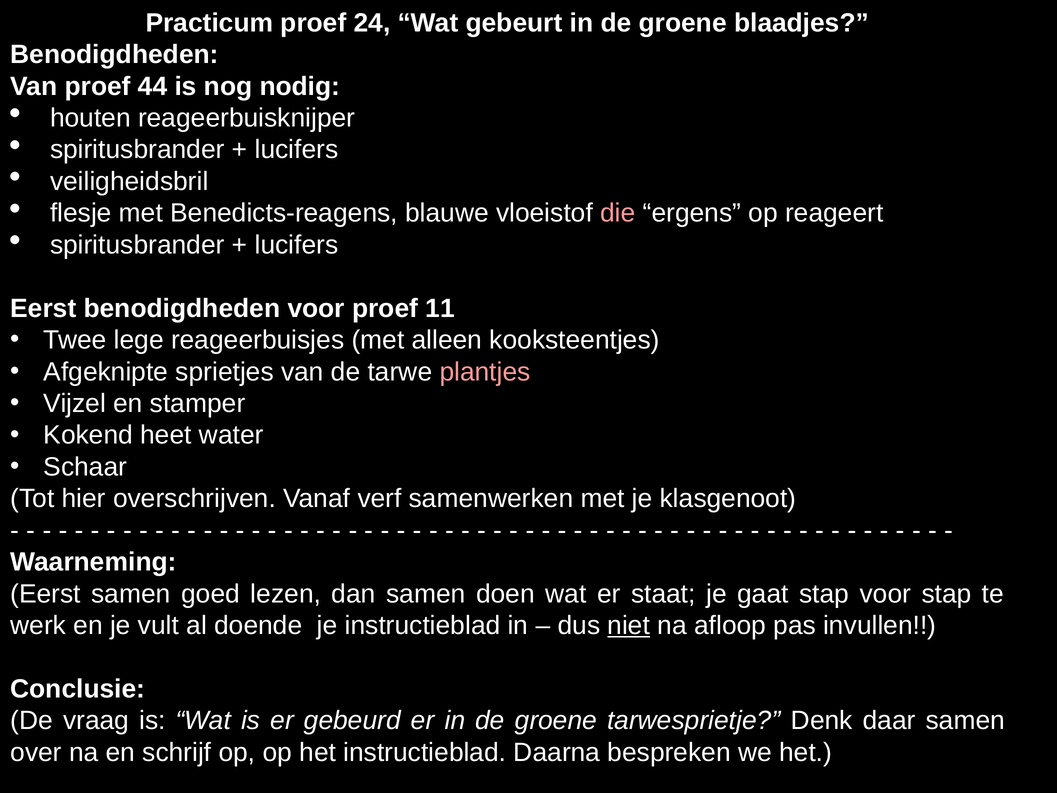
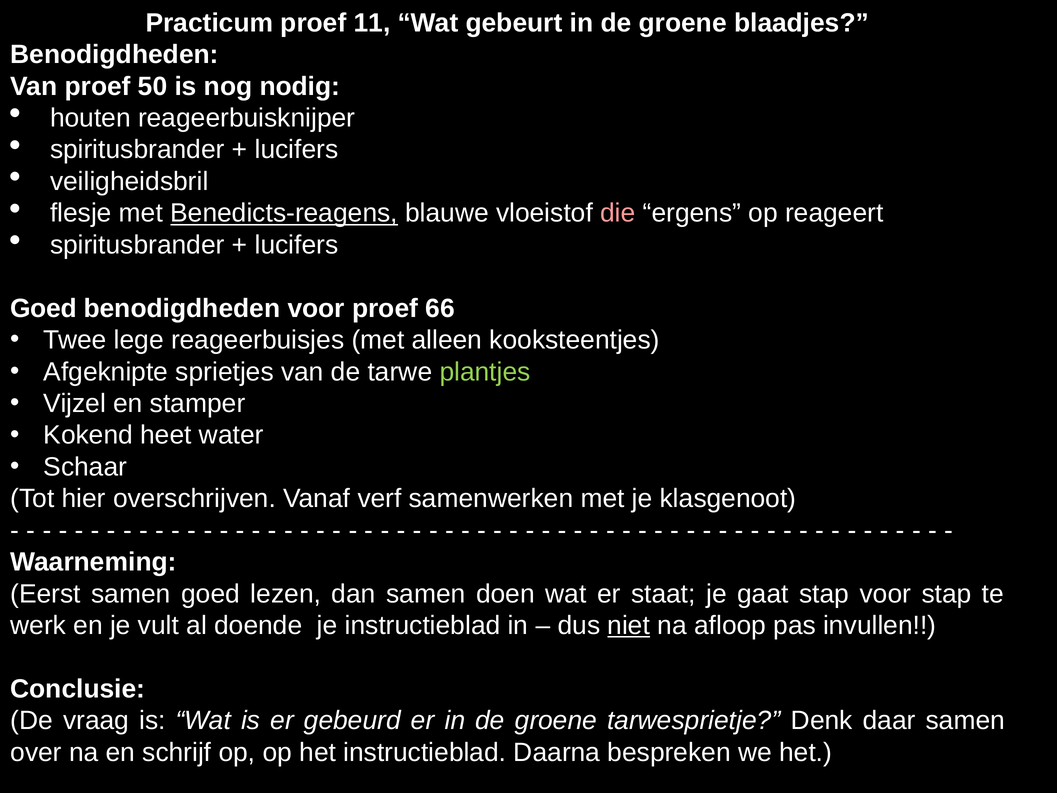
24: 24 -> 11 (372, 23)
44: 44 -> 50 (153, 86)
Benedicts-reagens underline: none -> present (284, 213)
Eerst: Eerst -> Goed (44, 308)
11: 11 -> 66 (440, 308)
plantjes colour: pink -> light green (485, 372)
